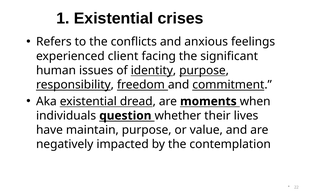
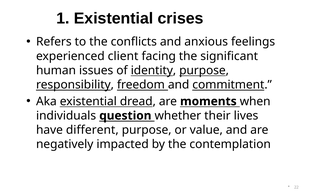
maintain: maintain -> different (92, 130)
